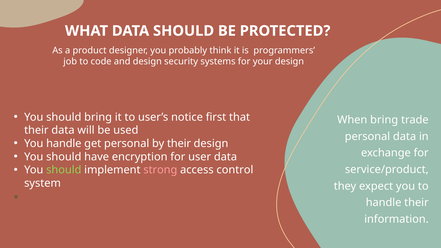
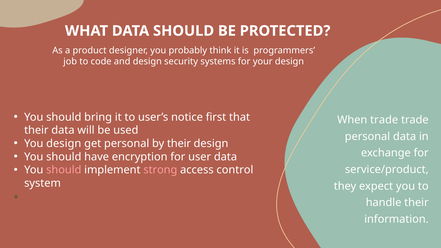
When bring: bring -> trade (384, 120)
You handle: handle -> design (64, 144)
should colour: light green -> pink (64, 170)
